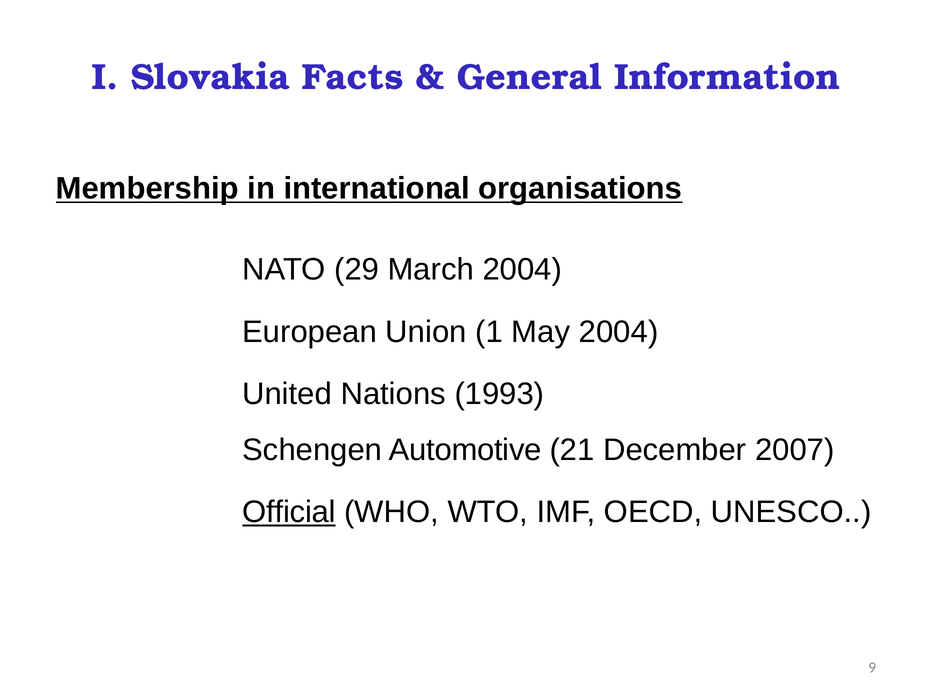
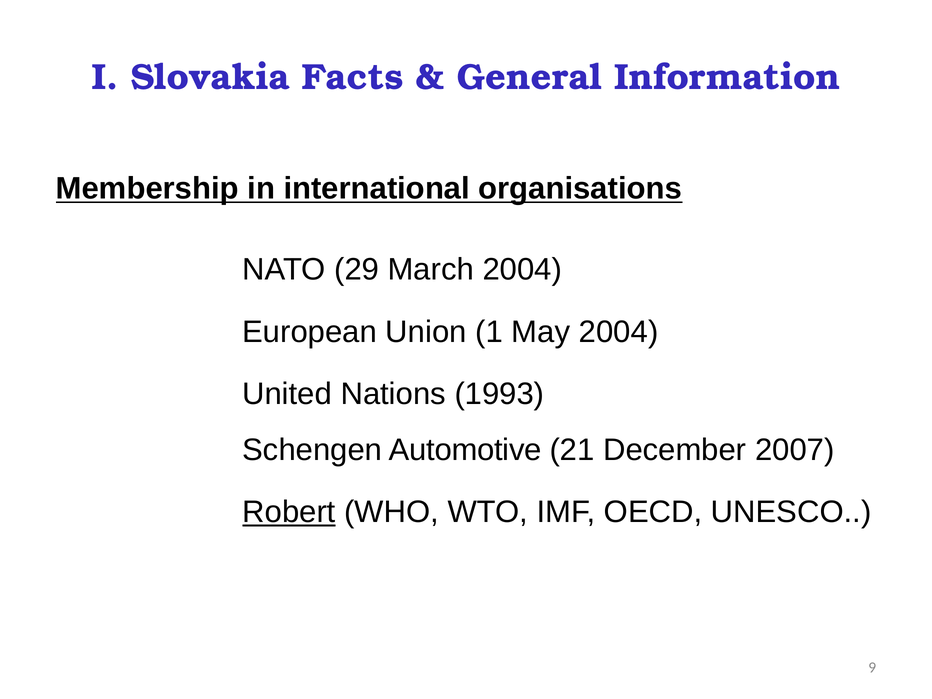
Official: Official -> Robert (289, 512)
